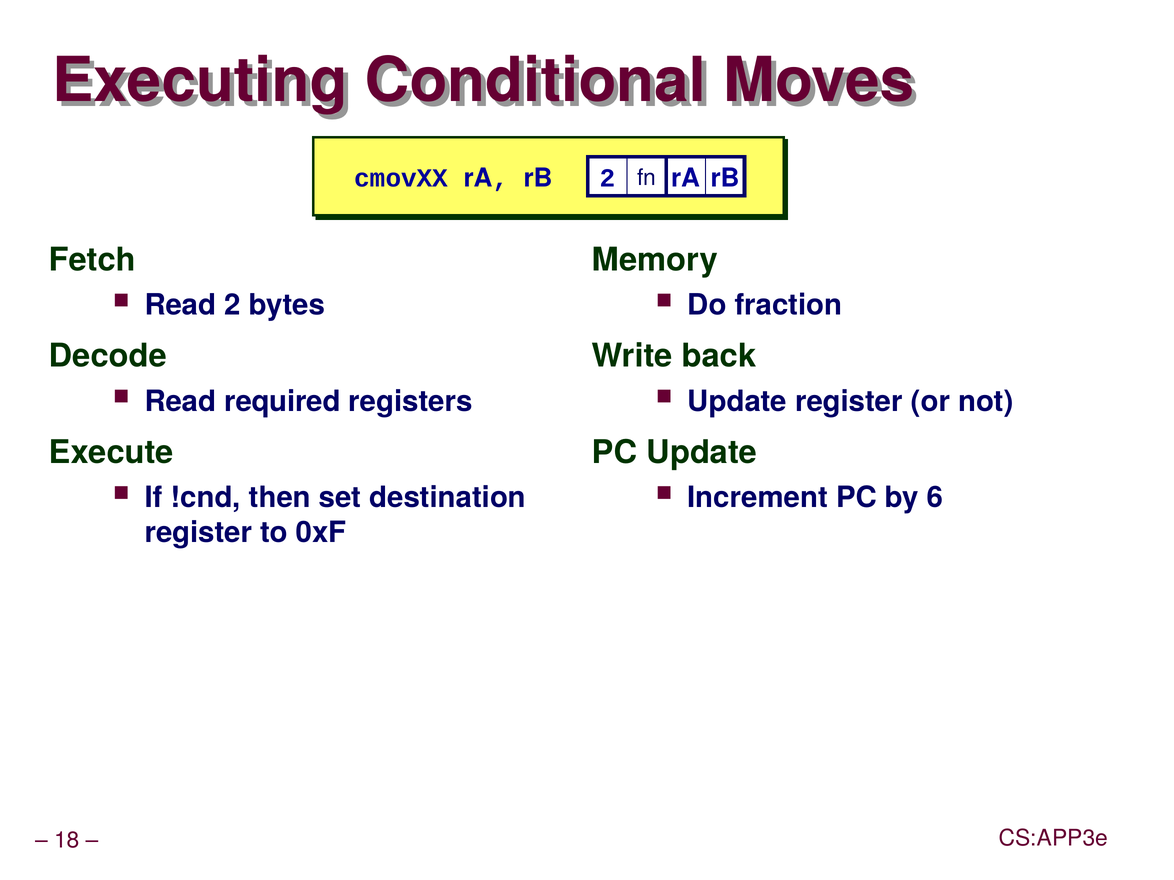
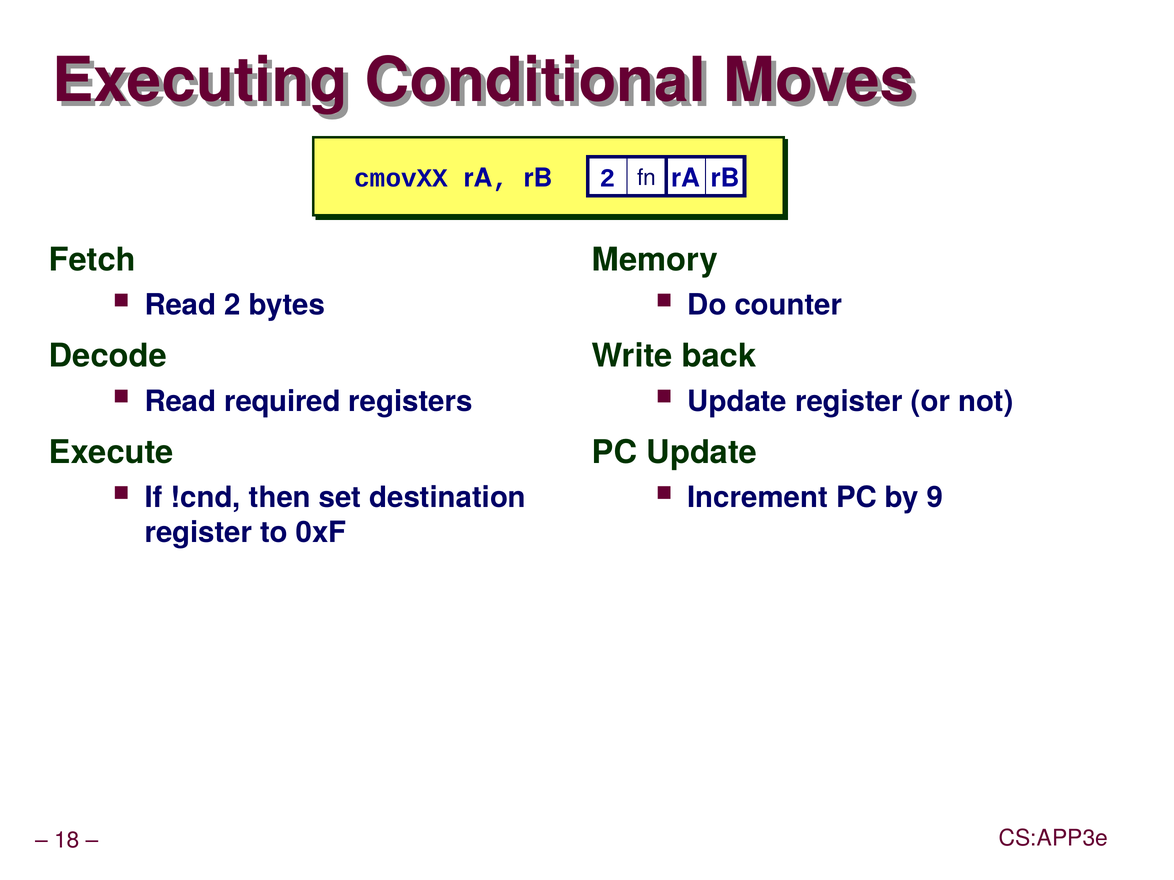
fraction: fraction -> counter (788, 305)
6: 6 -> 9 (935, 498)
